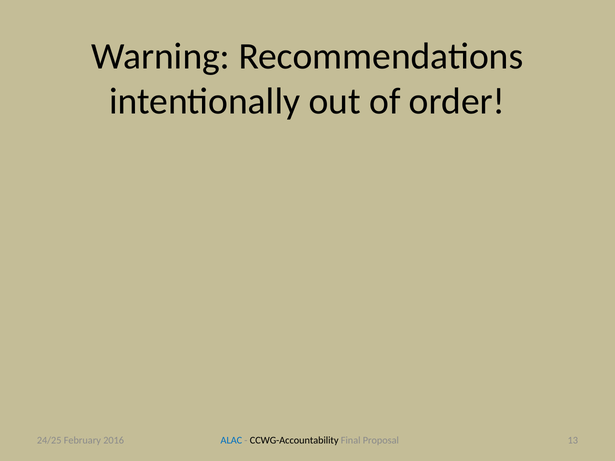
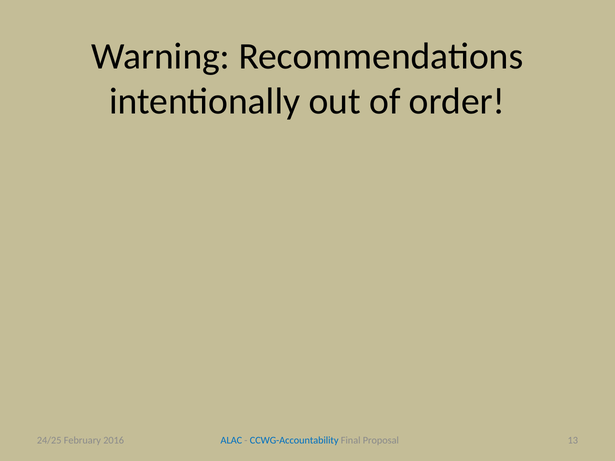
CCWG-Accountability colour: black -> blue (294, 440)
